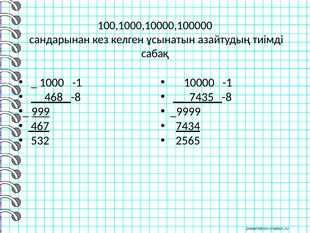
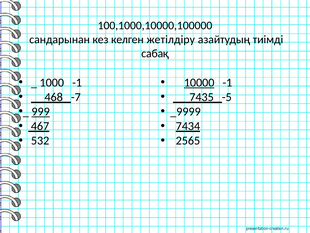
ұсынатын: ұсынатын -> жетілдіру (171, 40)
10000 underline: none -> present (199, 82)
468 -8: -8 -> -7 (76, 97)
7435 -8: -8 -> -5 (227, 97)
